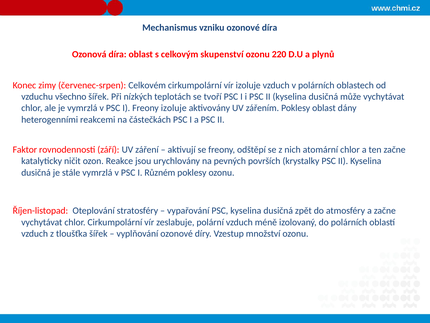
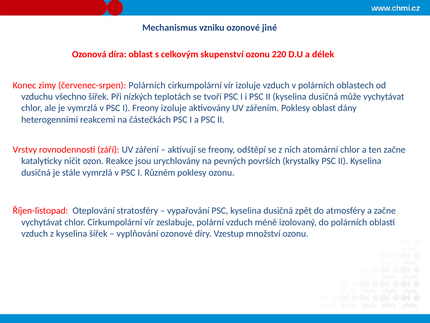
ozonové díra: díra -> jiné (270, 28)
plynů: plynů -> délek (323, 54)
červenec-srpen Celkovém: Celkovém -> Polárních (147, 85)
Faktor: Faktor -> Vrstvy (25, 149)
z tloušťka: tloušťka -> kyselina (72, 233)
